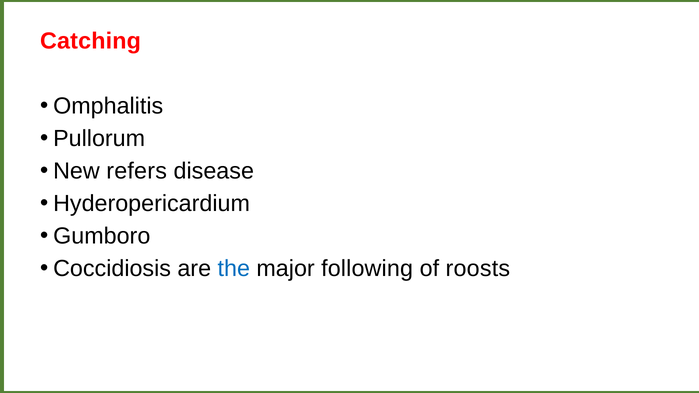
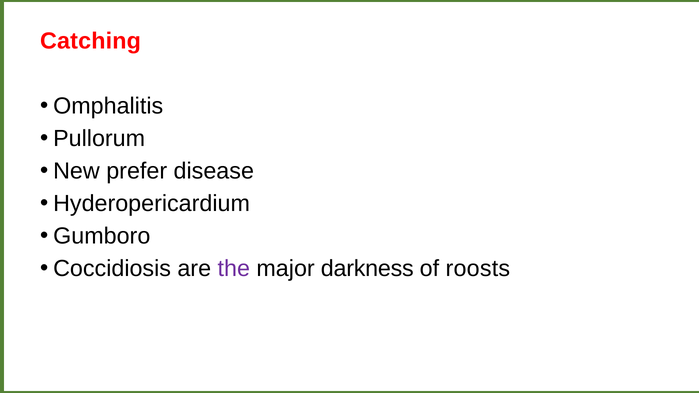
refers: refers -> prefer (137, 171)
the colour: blue -> purple (234, 269)
following: following -> darkness (367, 269)
